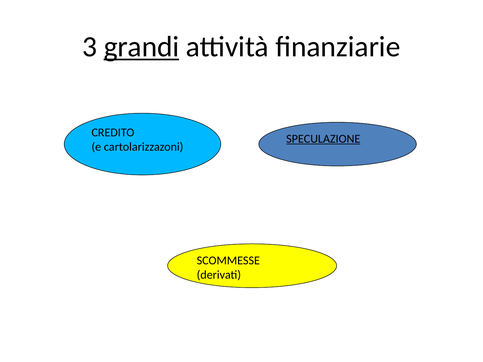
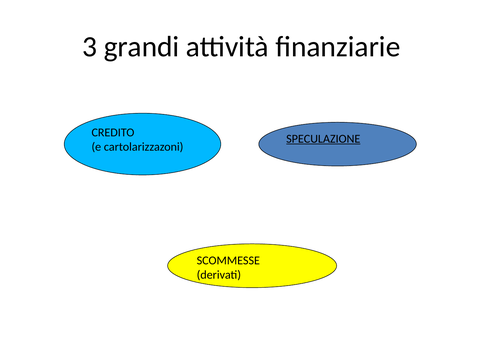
grandi underline: present -> none (141, 47)
